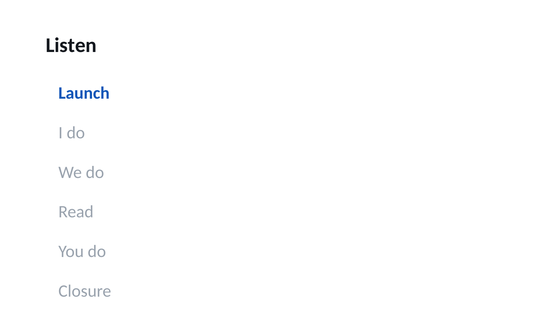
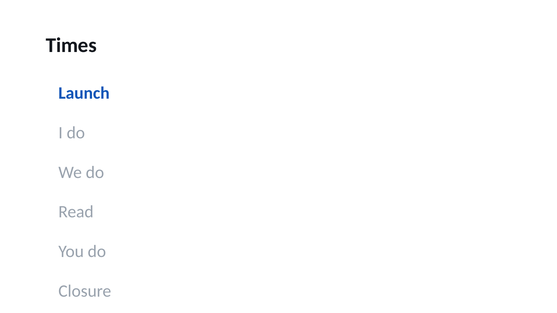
Listen: Listen -> Times (71, 45)
